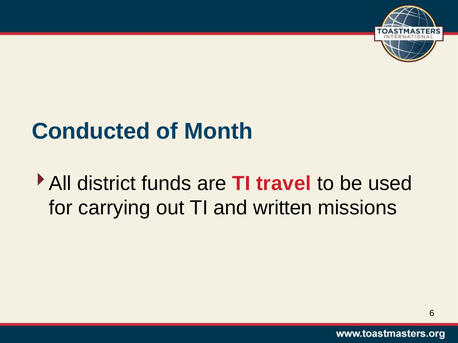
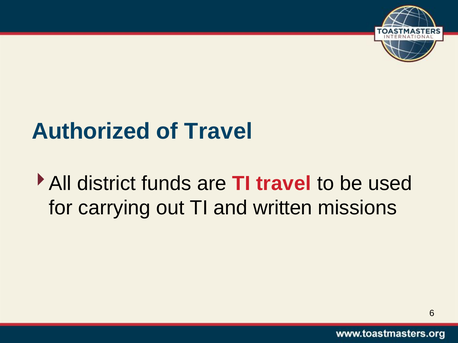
Conducted: Conducted -> Authorized (91, 131)
of Month: Month -> Travel (218, 131)
